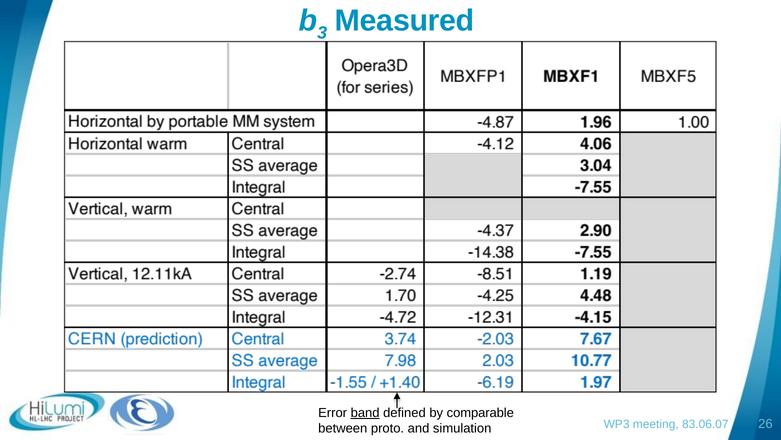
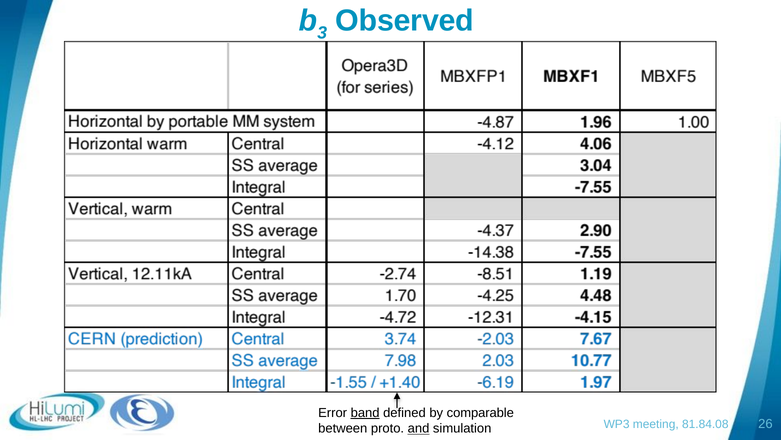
Measured: Measured -> Observed (405, 21)
83.06.07: 83.06.07 -> 81.84.08 (705, 424)
and underline: none -> present (419, 428)
